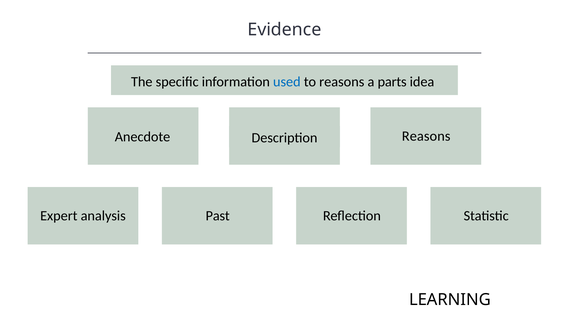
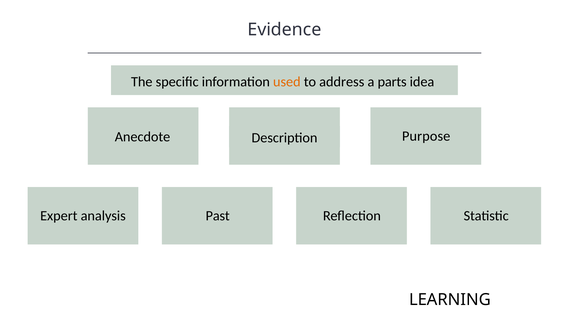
used colour: blue -> orange (287, 82)
to reasons: reasons -> address (342, 82)
Anecdote Reasons: Reasons -> Purpose (426, 136)
